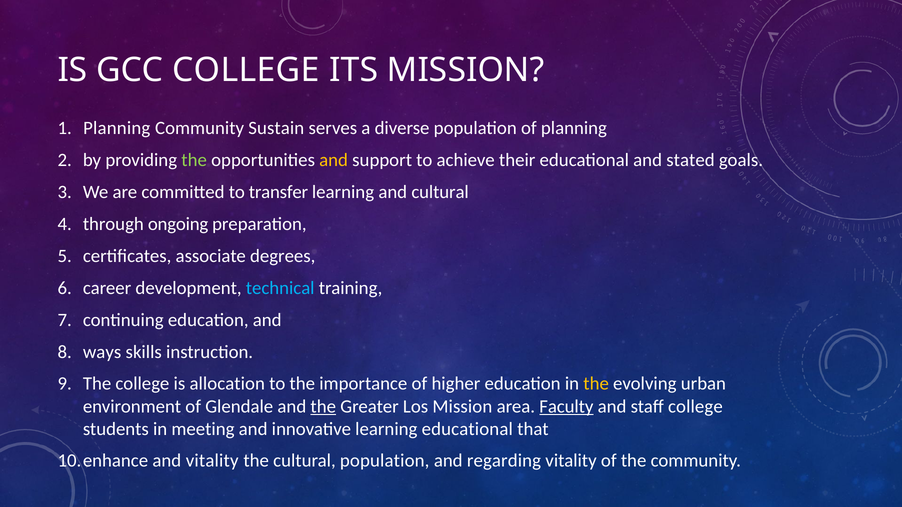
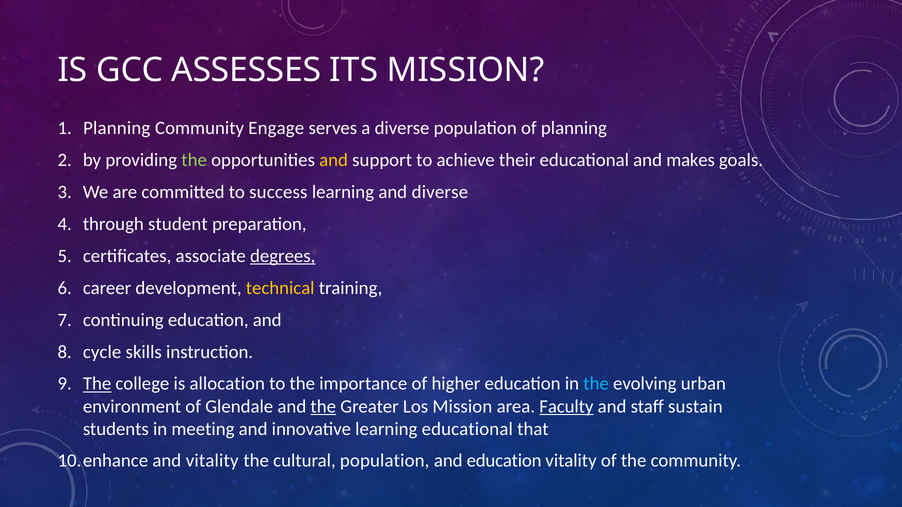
GCC COLLEGE: COLLEGE -> ASSESSES (246, 70)
Sustain: Sustain -> Engage (276, 128)
stated: stated -> makes (691, 160)
transfer: transfer -> success (278, 192)
and cultural: cultural -> diverse (440, 192)
ongoing: ongoing -> student (178, 224)
degrees underline: none -> present (283, 256)
technical colour: light blue -> yellow (280, 288)
ways: ways -> cycle (102, 352)
The underline: none -> present (97, 384)
the colour: yellow -> light blue (596, 384)
staff college: college -> sustain (695, 407)
and regarding: regarding -> education (504, 461)
